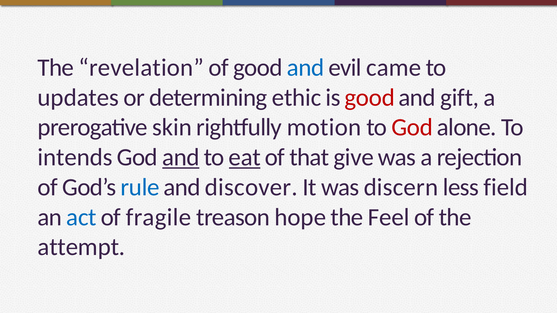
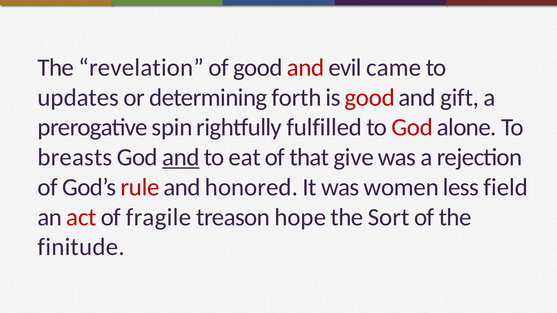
and colour: blue -> red (306, 68)
ethic: ethic -> forth (297, 98)
skin: skin -> spin (172, 128)
motion: motion -> fulfilled (324, 128)
intends: intends -> breasts (75, 157)
eat underline: present -> none (245, 157)
rule colour: blue -> red (140, 187)
discover: discover -> honored (251, 187)
discern: discern -> women (401, 187)
act colour: blue -> red (81, 217)
Feel: Feel -> Sort (389, 217)
attempt: attempt -> finitude (81, 247)
